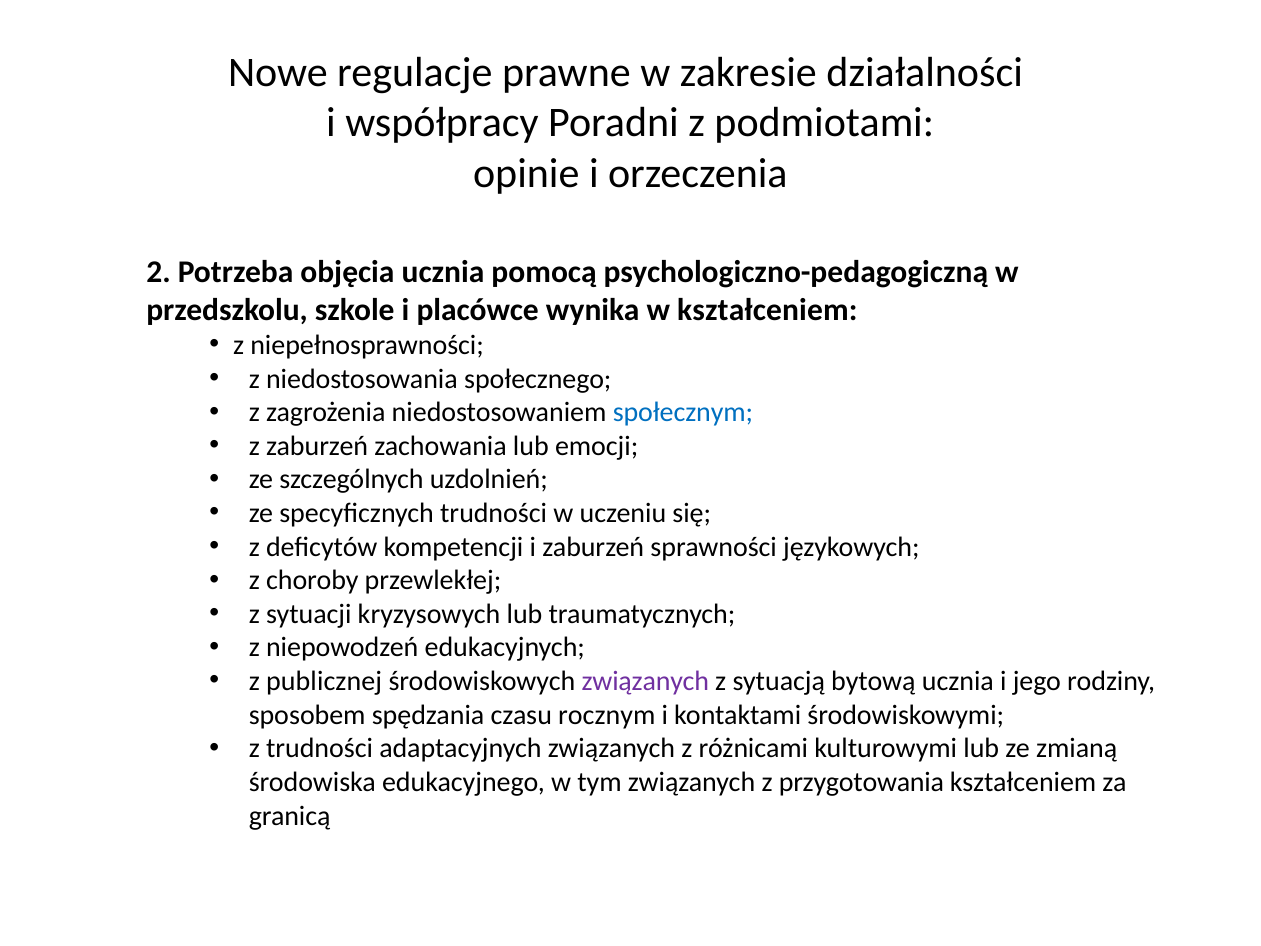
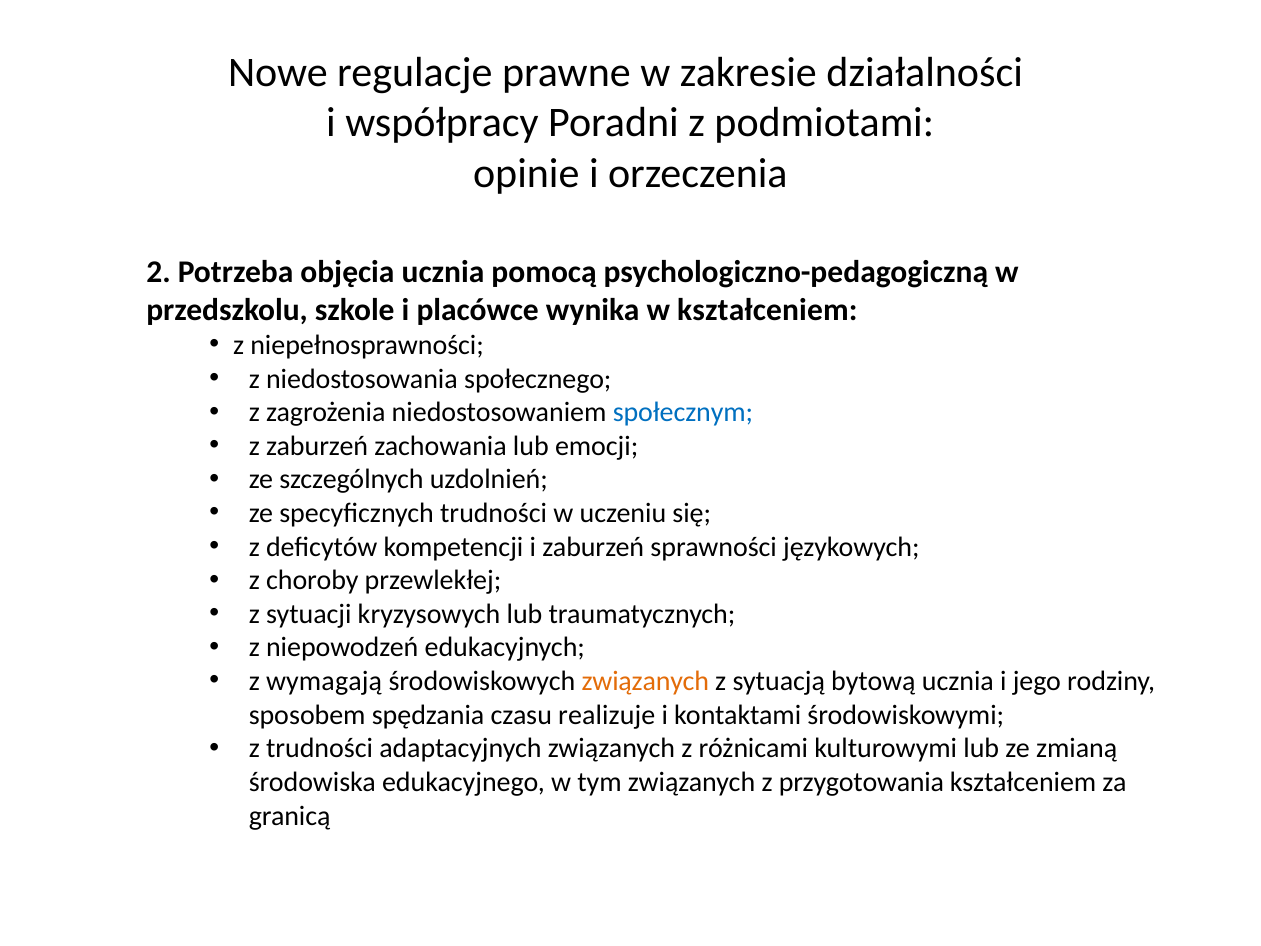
publicznej: publicznej -> wymagają (324, 681)
związanych colour: purple -> orange (645, 681)
rocznym: rocznym -> realizuje (607, 715)
